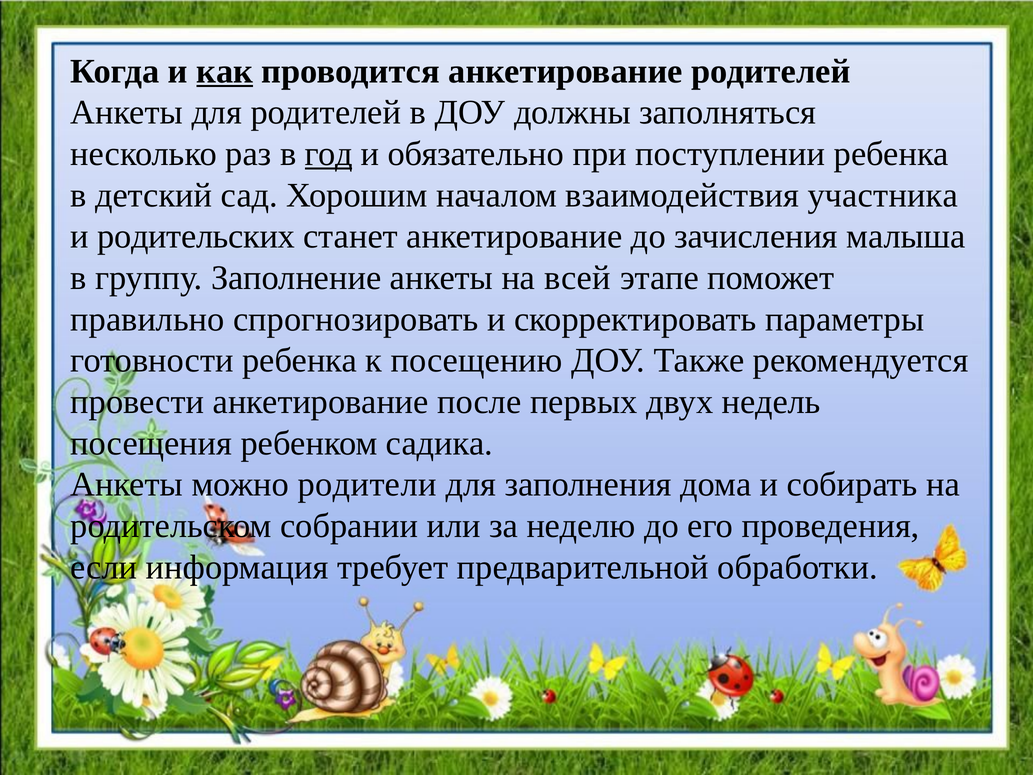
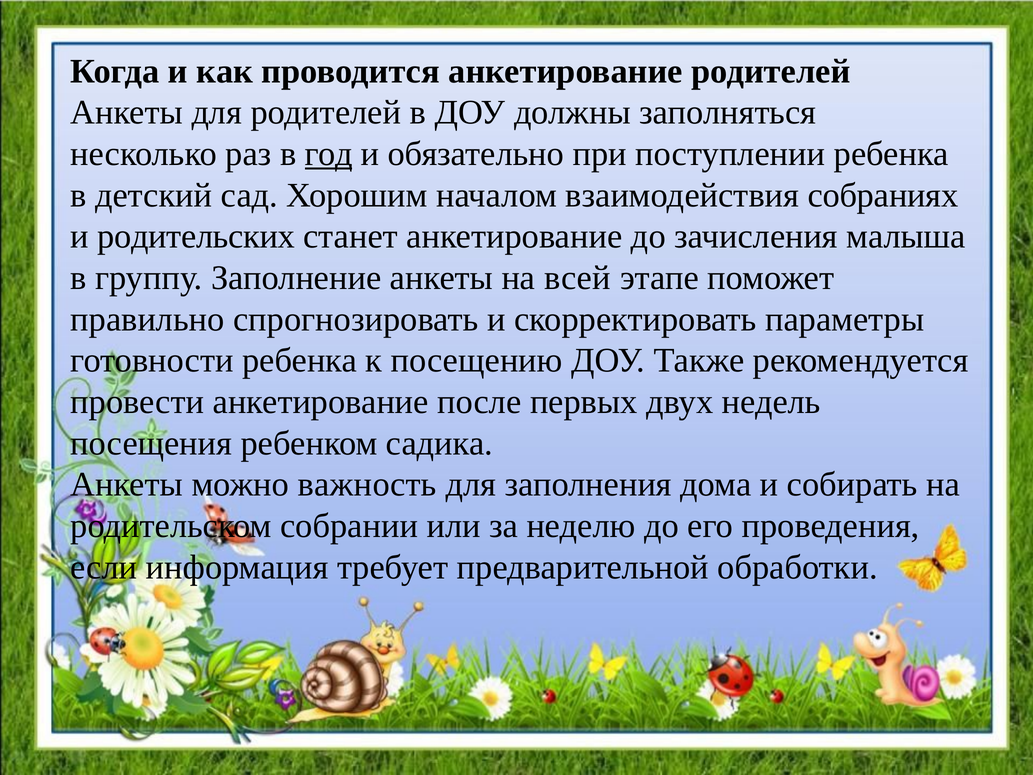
как underline: present -> none (225, 71)
участника: участника -> собраниях (883, 195)
родители: родители -> важность (367, 484)
